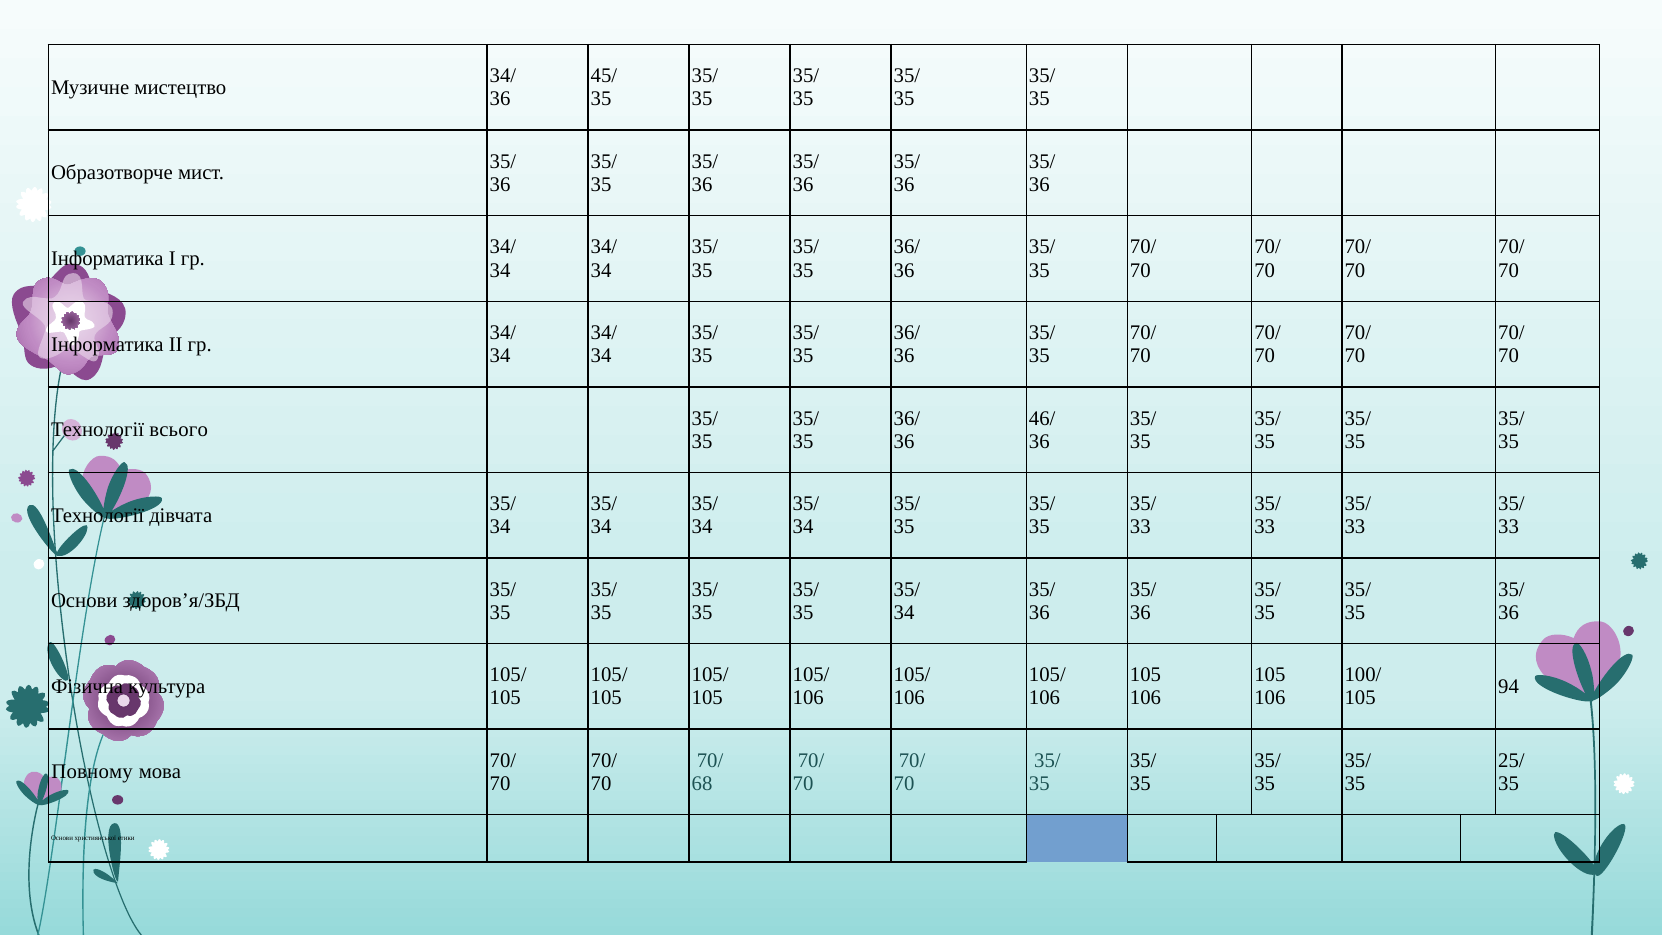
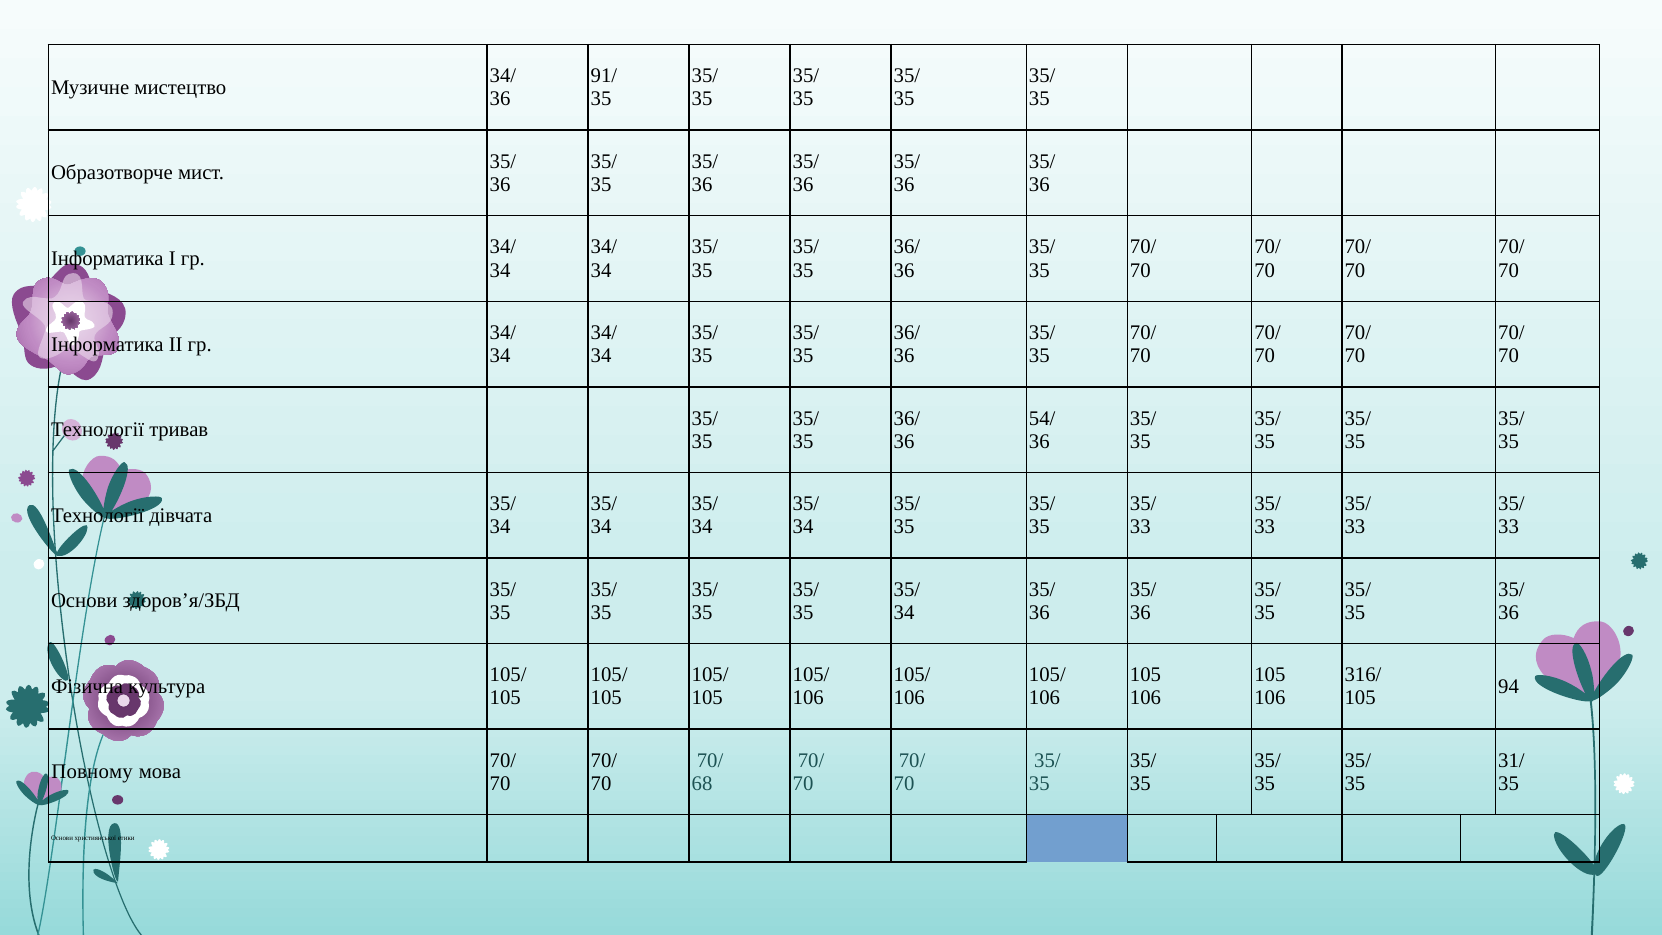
45/: 45/ -> 91/ (604, 76)
46/: 46/ -> 54/ (1042, 418)
всього: всього -> тривав (179, 430)
100/: 100/ -> 316/ (1363, 675)
25/: 25/ -> 31/ (1511, 760)
